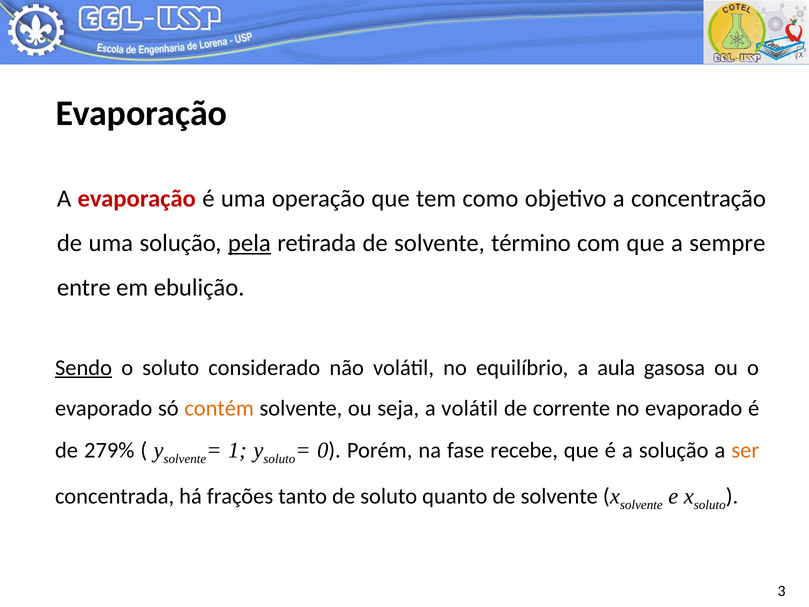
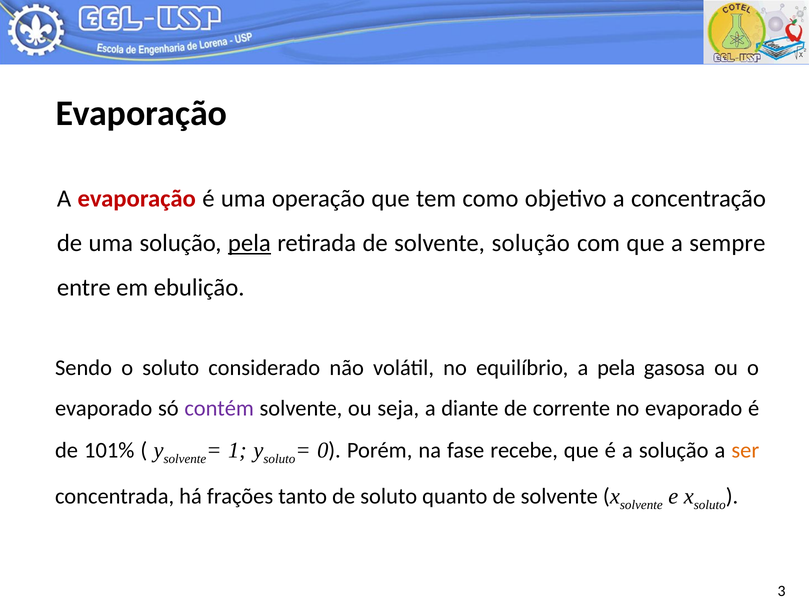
solvente término: término -> solução (531, 243)
Sendo underline: present -> none (84, 367)
a aula: aula -> pela (616, 367)
contém colour: orange -> purple (219, 408)
a volátil: volátil -> diante (470, 408)
279%: 279% -> 101% (109, 450)
